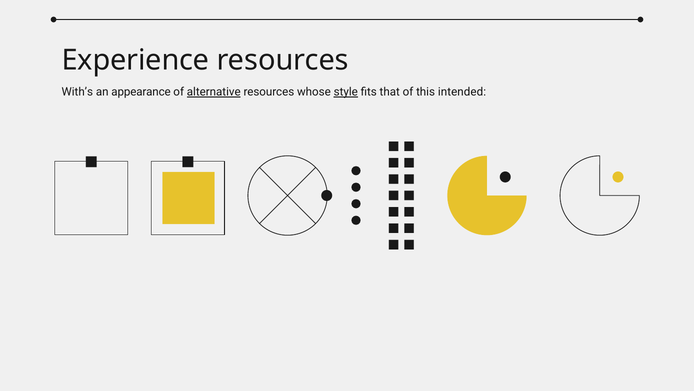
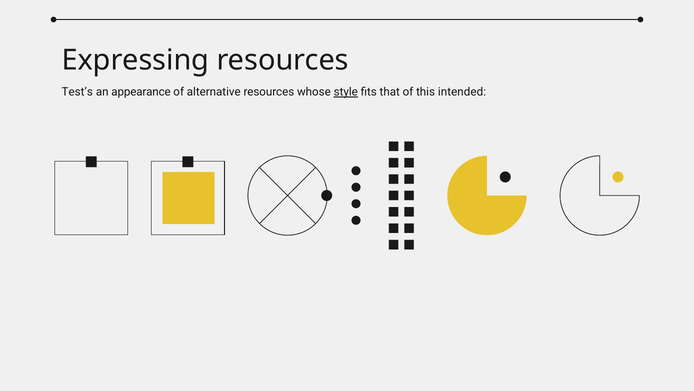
Experience: Experience -> Expressing (135, 60)
With’s: With’s -> Test’s (77, 92)
alternative underline: present -> none (214, 92)
